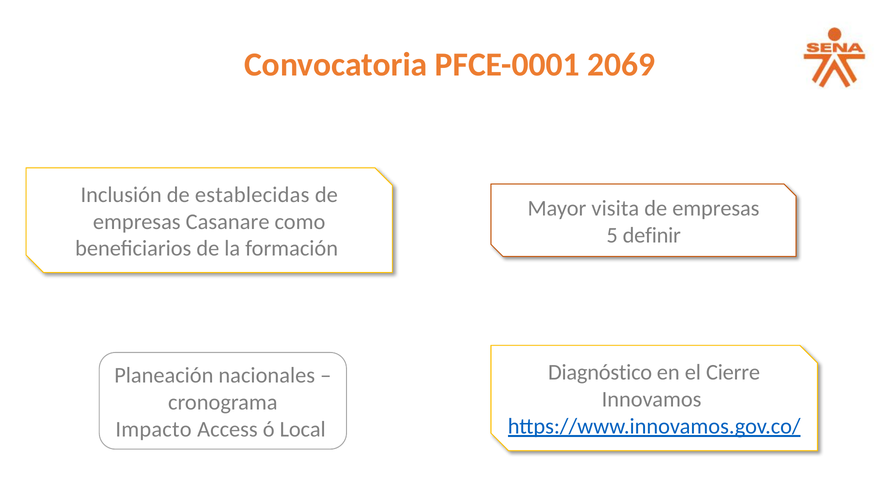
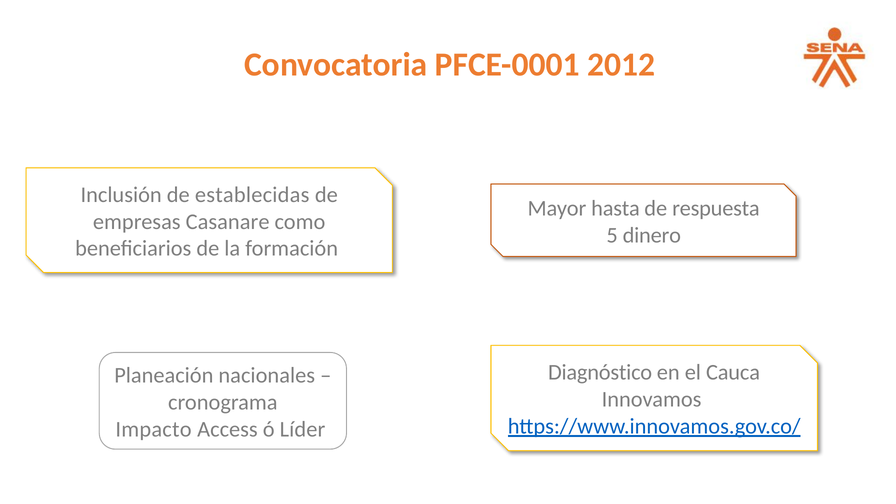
2069: 2069 -> 2012 (621, 65)
visita: visita -> hasta (616, 208)
empresas: empresas -> respuesta (716, 208)
definir: definir -> dinero (652, 235)
Cierre: Cierre -> Cauca (733, 372)
Local: Local -> Líder (303, 429)
